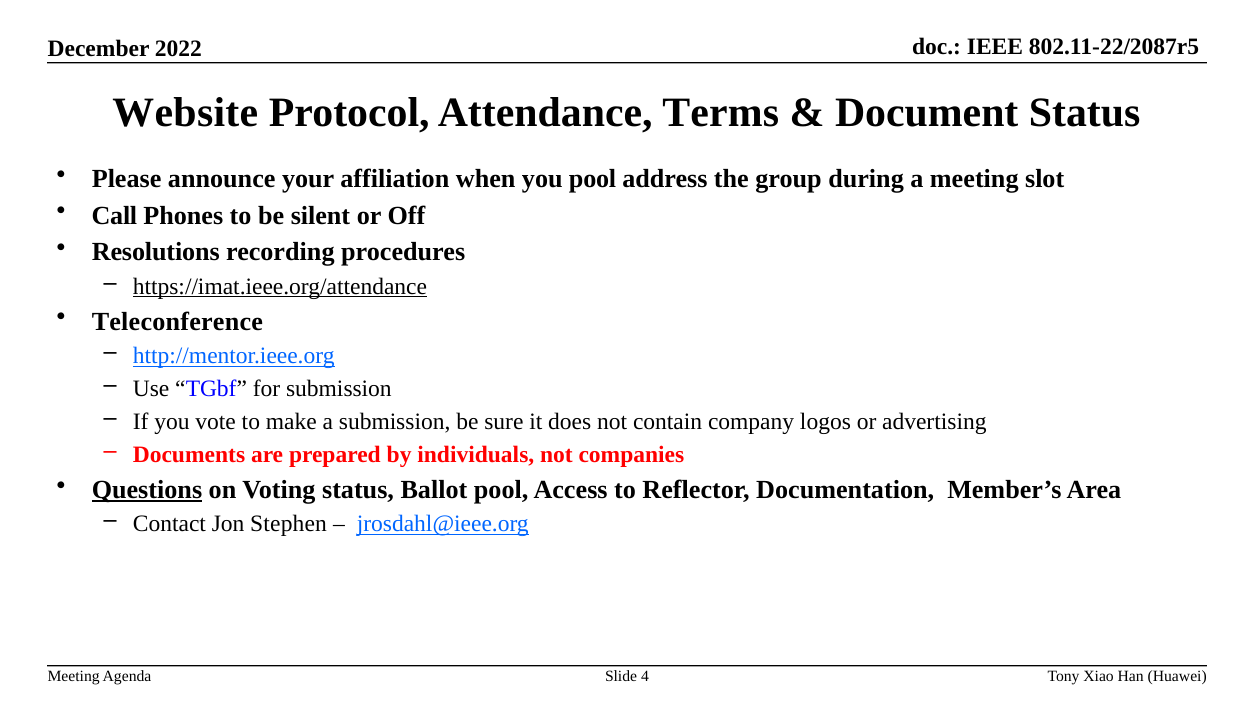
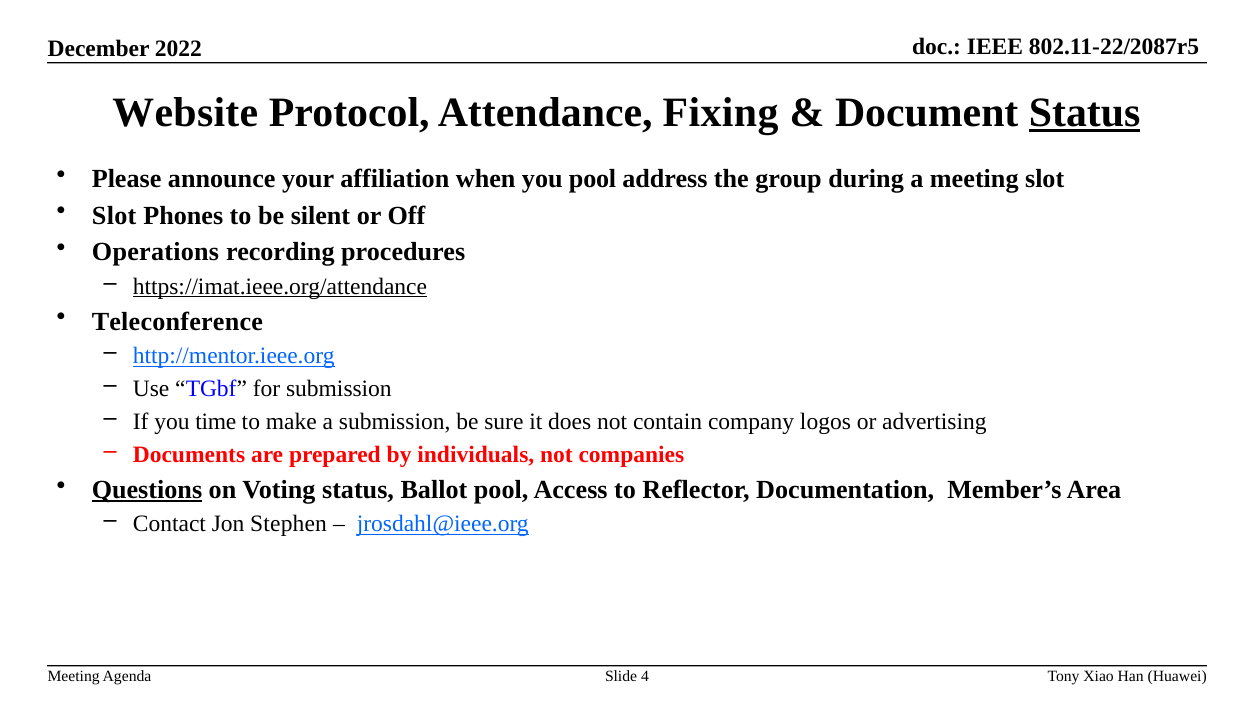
Terms: Terms -> Fixing (721, 113)
Status underline: none -> present (1085, 113)
Call: Call -> Slot (114, 216)
Resolutions: Resolutions -> Operations (156, 252)
vote: vote -> time (216, 422)
